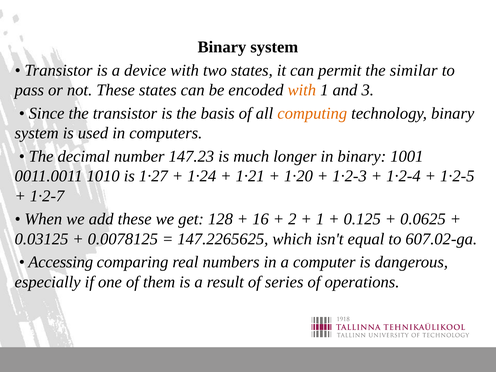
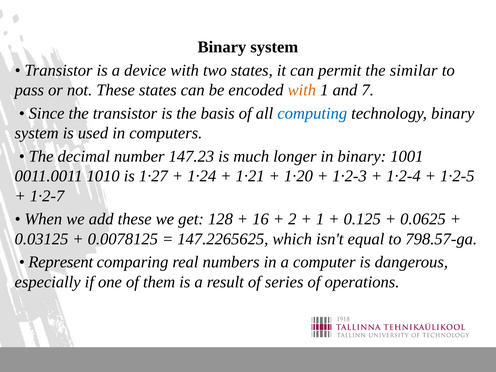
3: 3 -> 7 (368, 90)
computing colour: orange -> blue (312, 113)
607.02-ga: 607.02-ga -> 798.57-ga (441, 239)
Accessing: Accessing -> Represent (61, 262)
